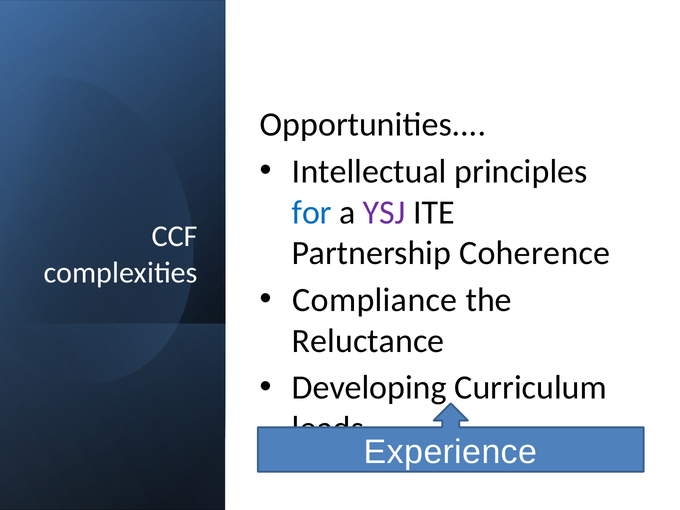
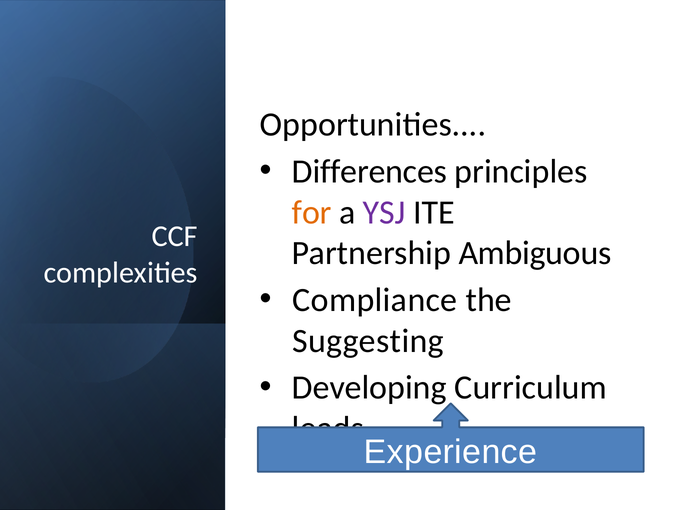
Intellectual: Intellectual -> Differences (369, 172)
for colour: blue -> orange (312, 212)
Coherence: Coherence -> Ambiguous (535, 253)
Reluctance: Reluctance -> Suggesting (368, 341)
